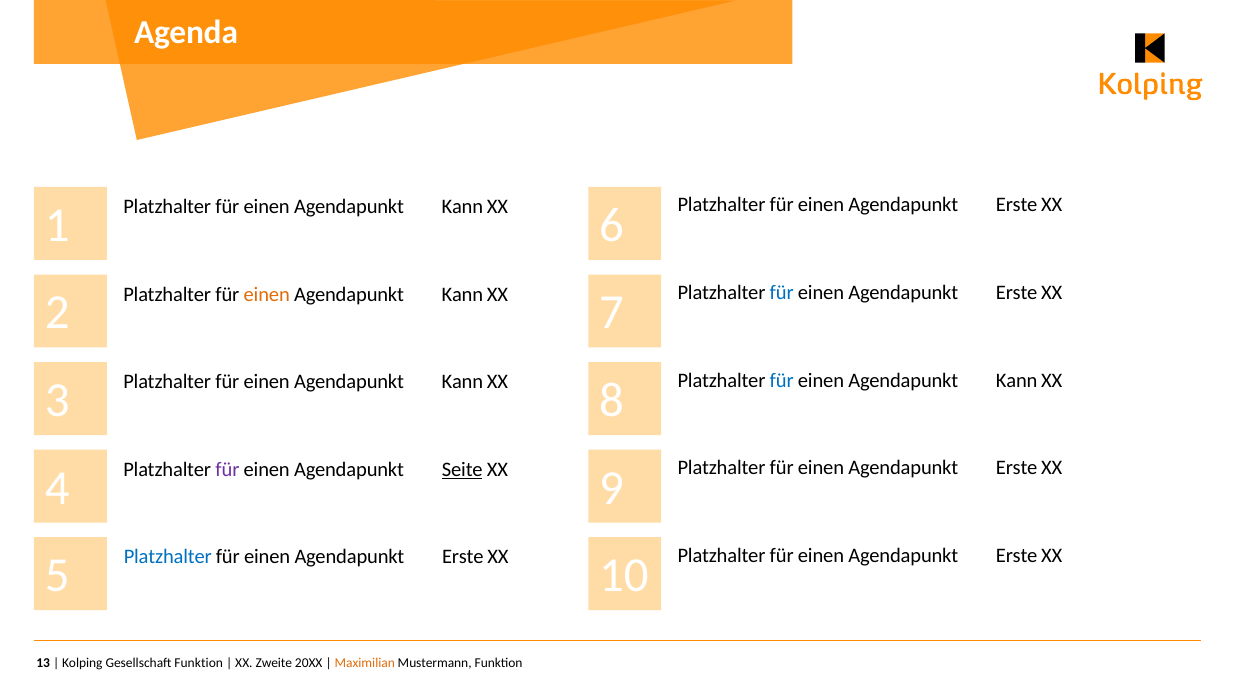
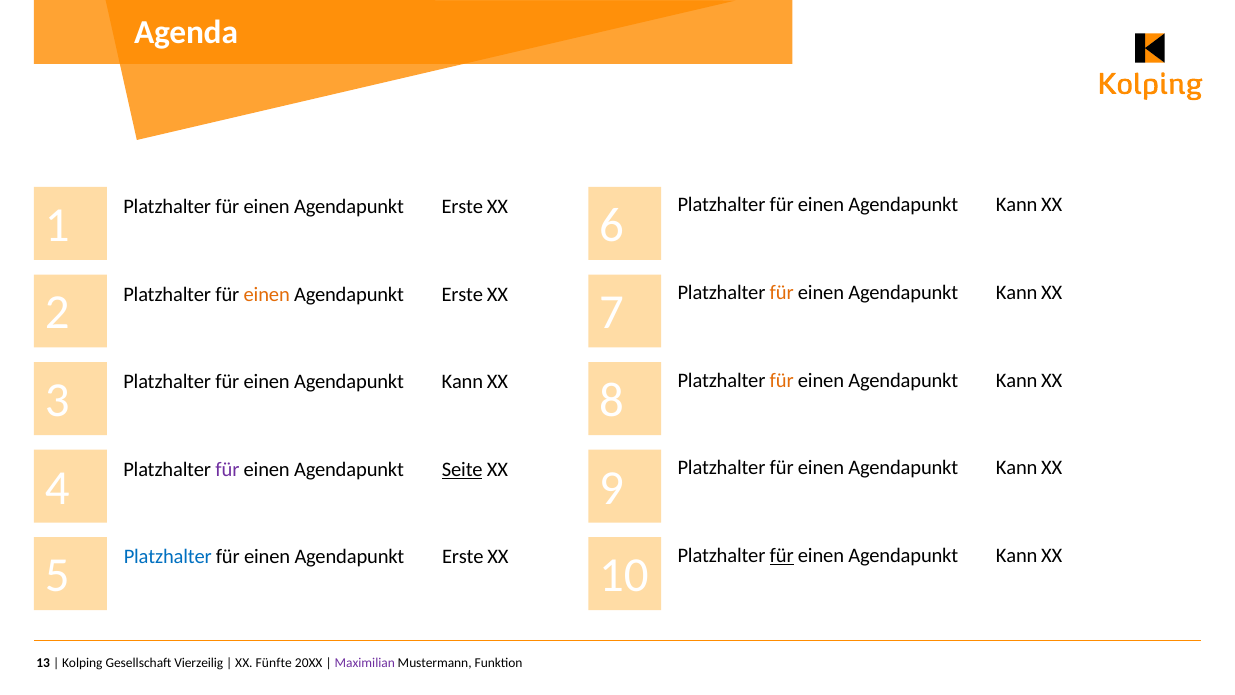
Kann: Kann -> Erste (462, 207)
Erste: Erste -> Kann (1017, 205)
Kann: Kann -> Erste (462, 294)
für colour: blue -> orange (782, 293)
Erste: Erste -> Kann (1017, 293)
für colour: blue -> orange (782, 380)
Erste: Erste -> Kann (1017, 468)
für underline: none -> present (782, 555)
Erste: Erste -> Kann (1017, 555)
Gesellschaft Funktion: Funktion -> Vierzeilig (199, 662)
Zweite: Zweite -> Fünfte (274, 662)
Maximilian colour: orange -> purple (365, 662)
